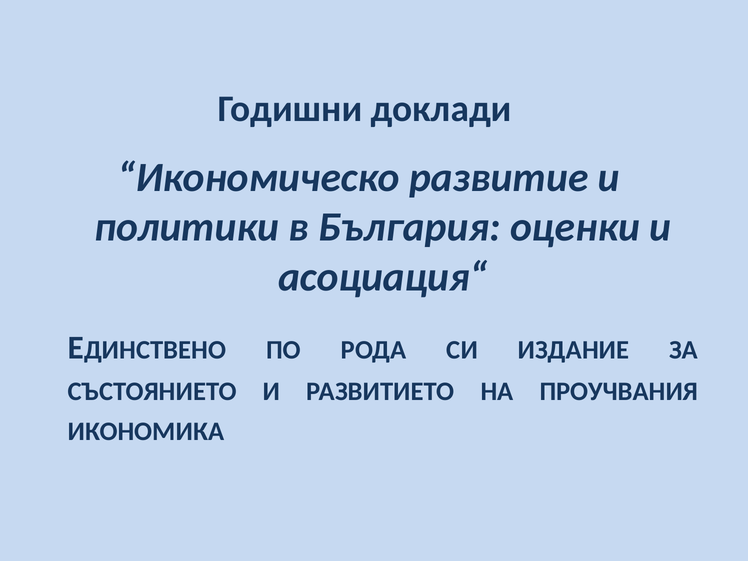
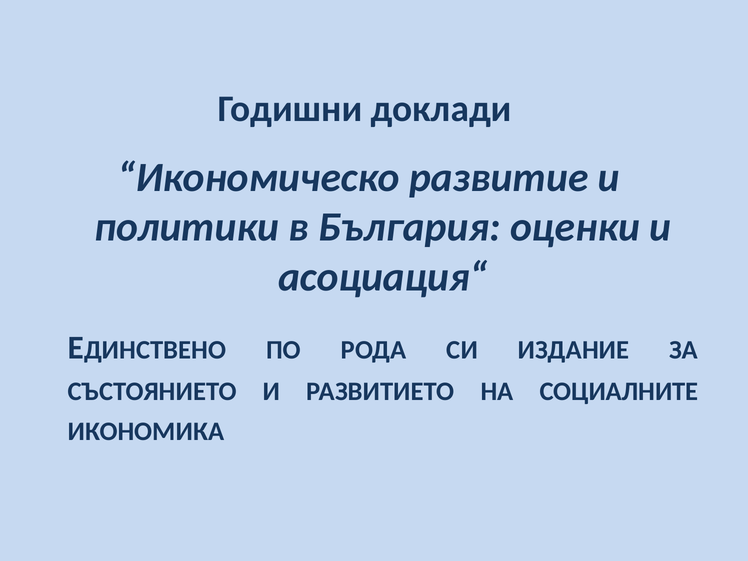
ПРОУЧВАНИЯ: ПРОУЧВАНИЯ -> СОЦИАЛНИТЕ (619, 391)
